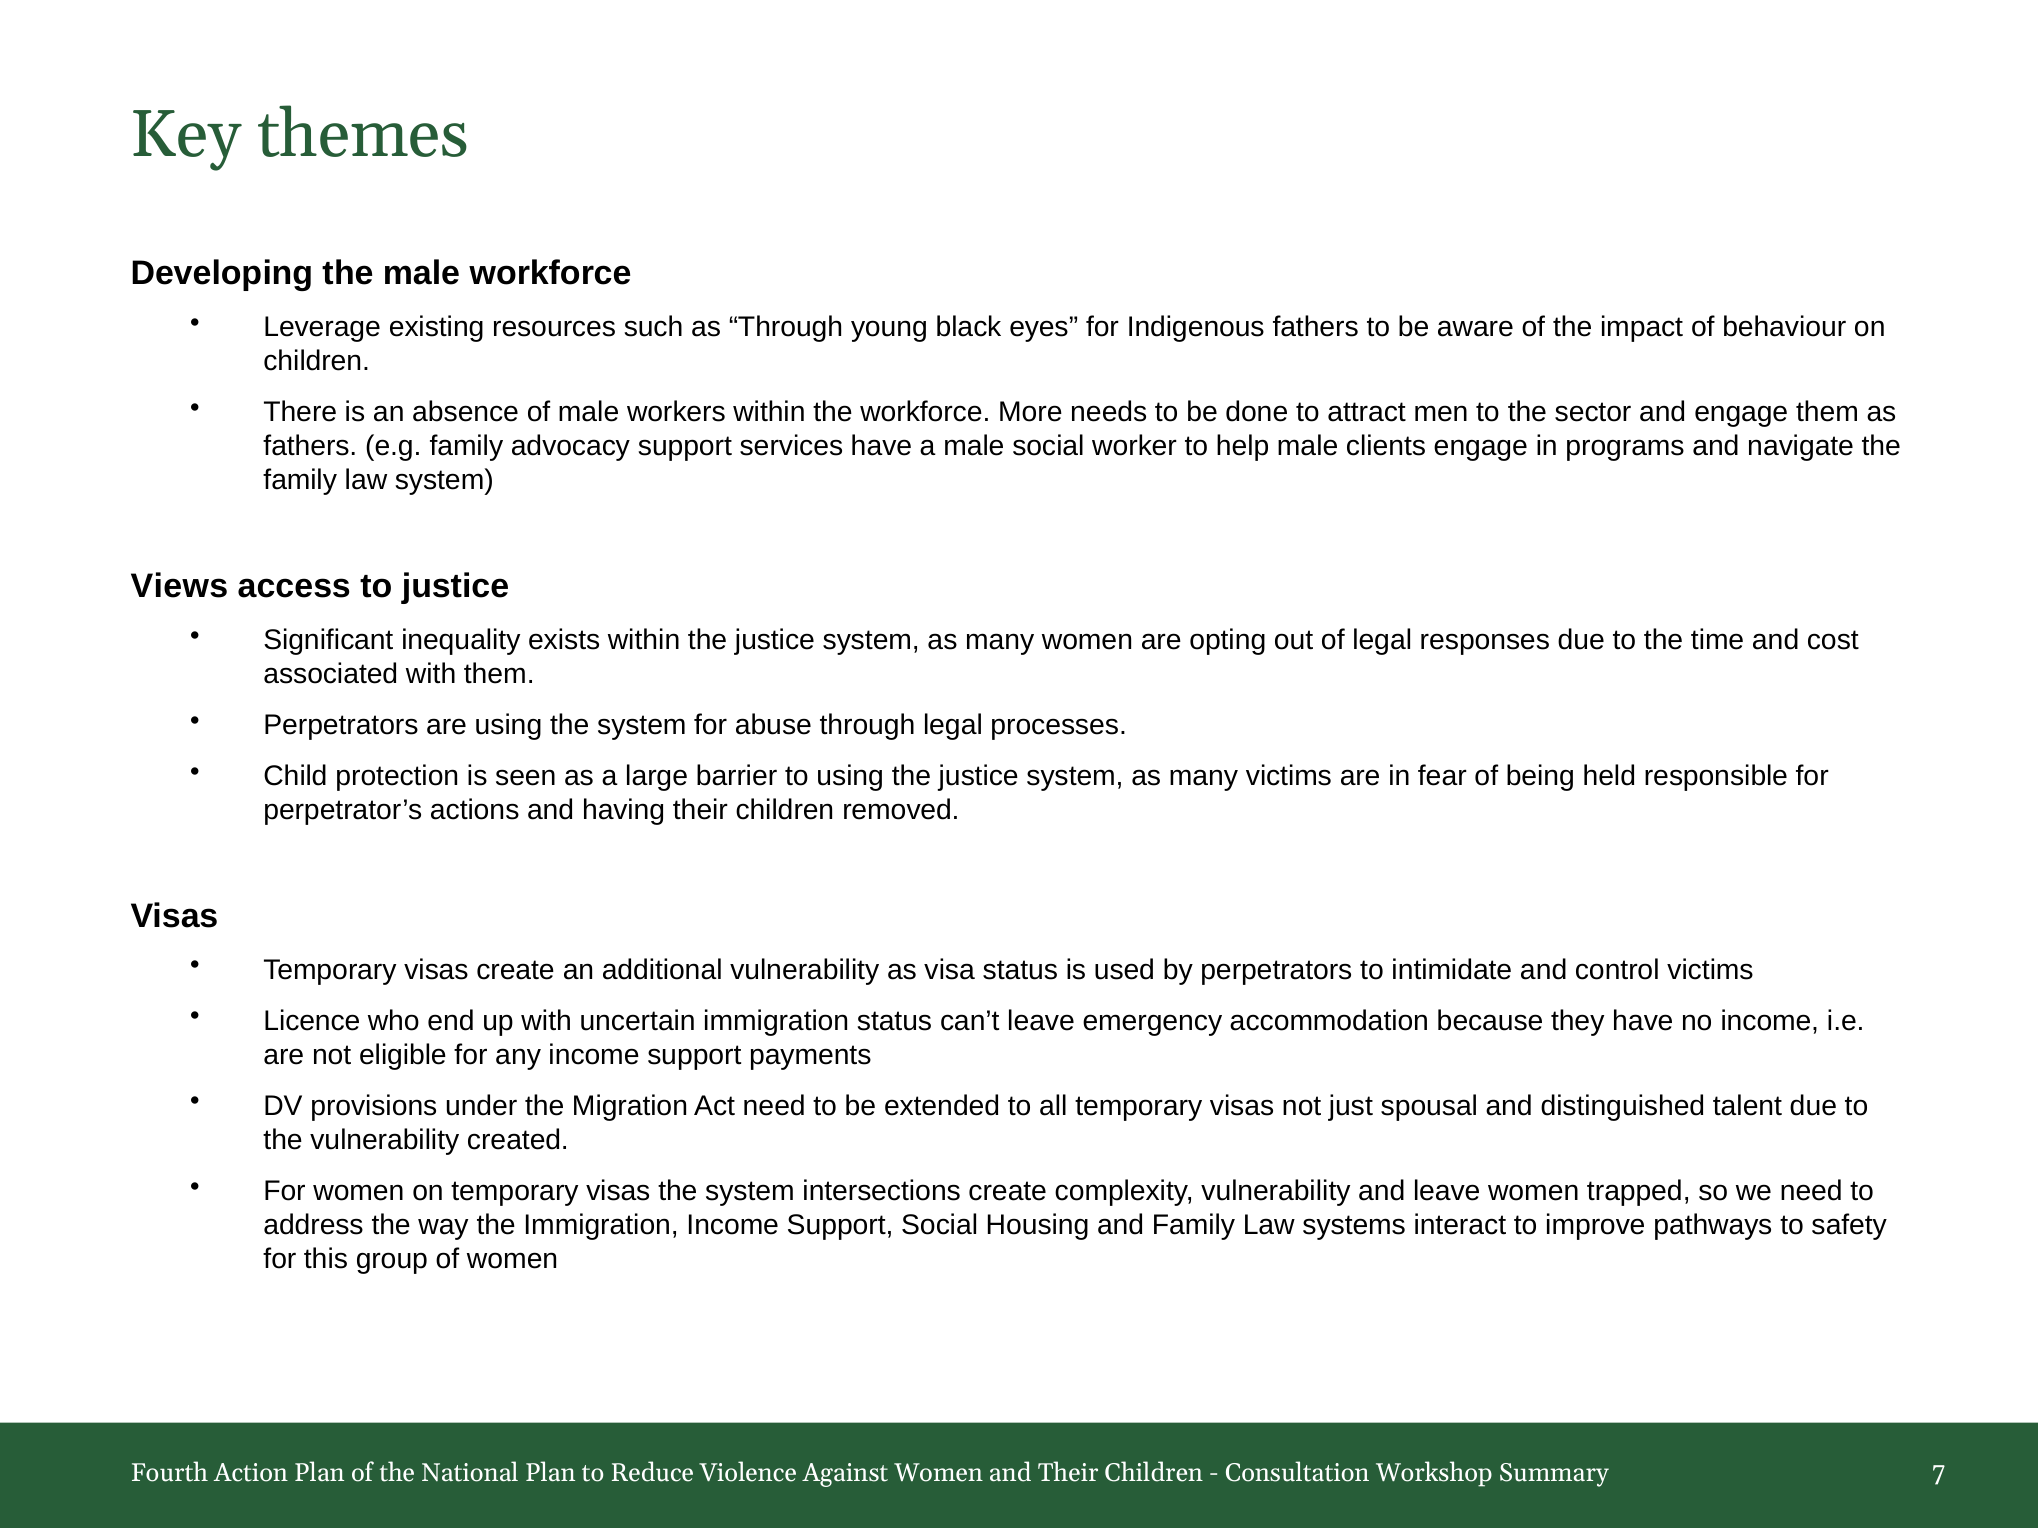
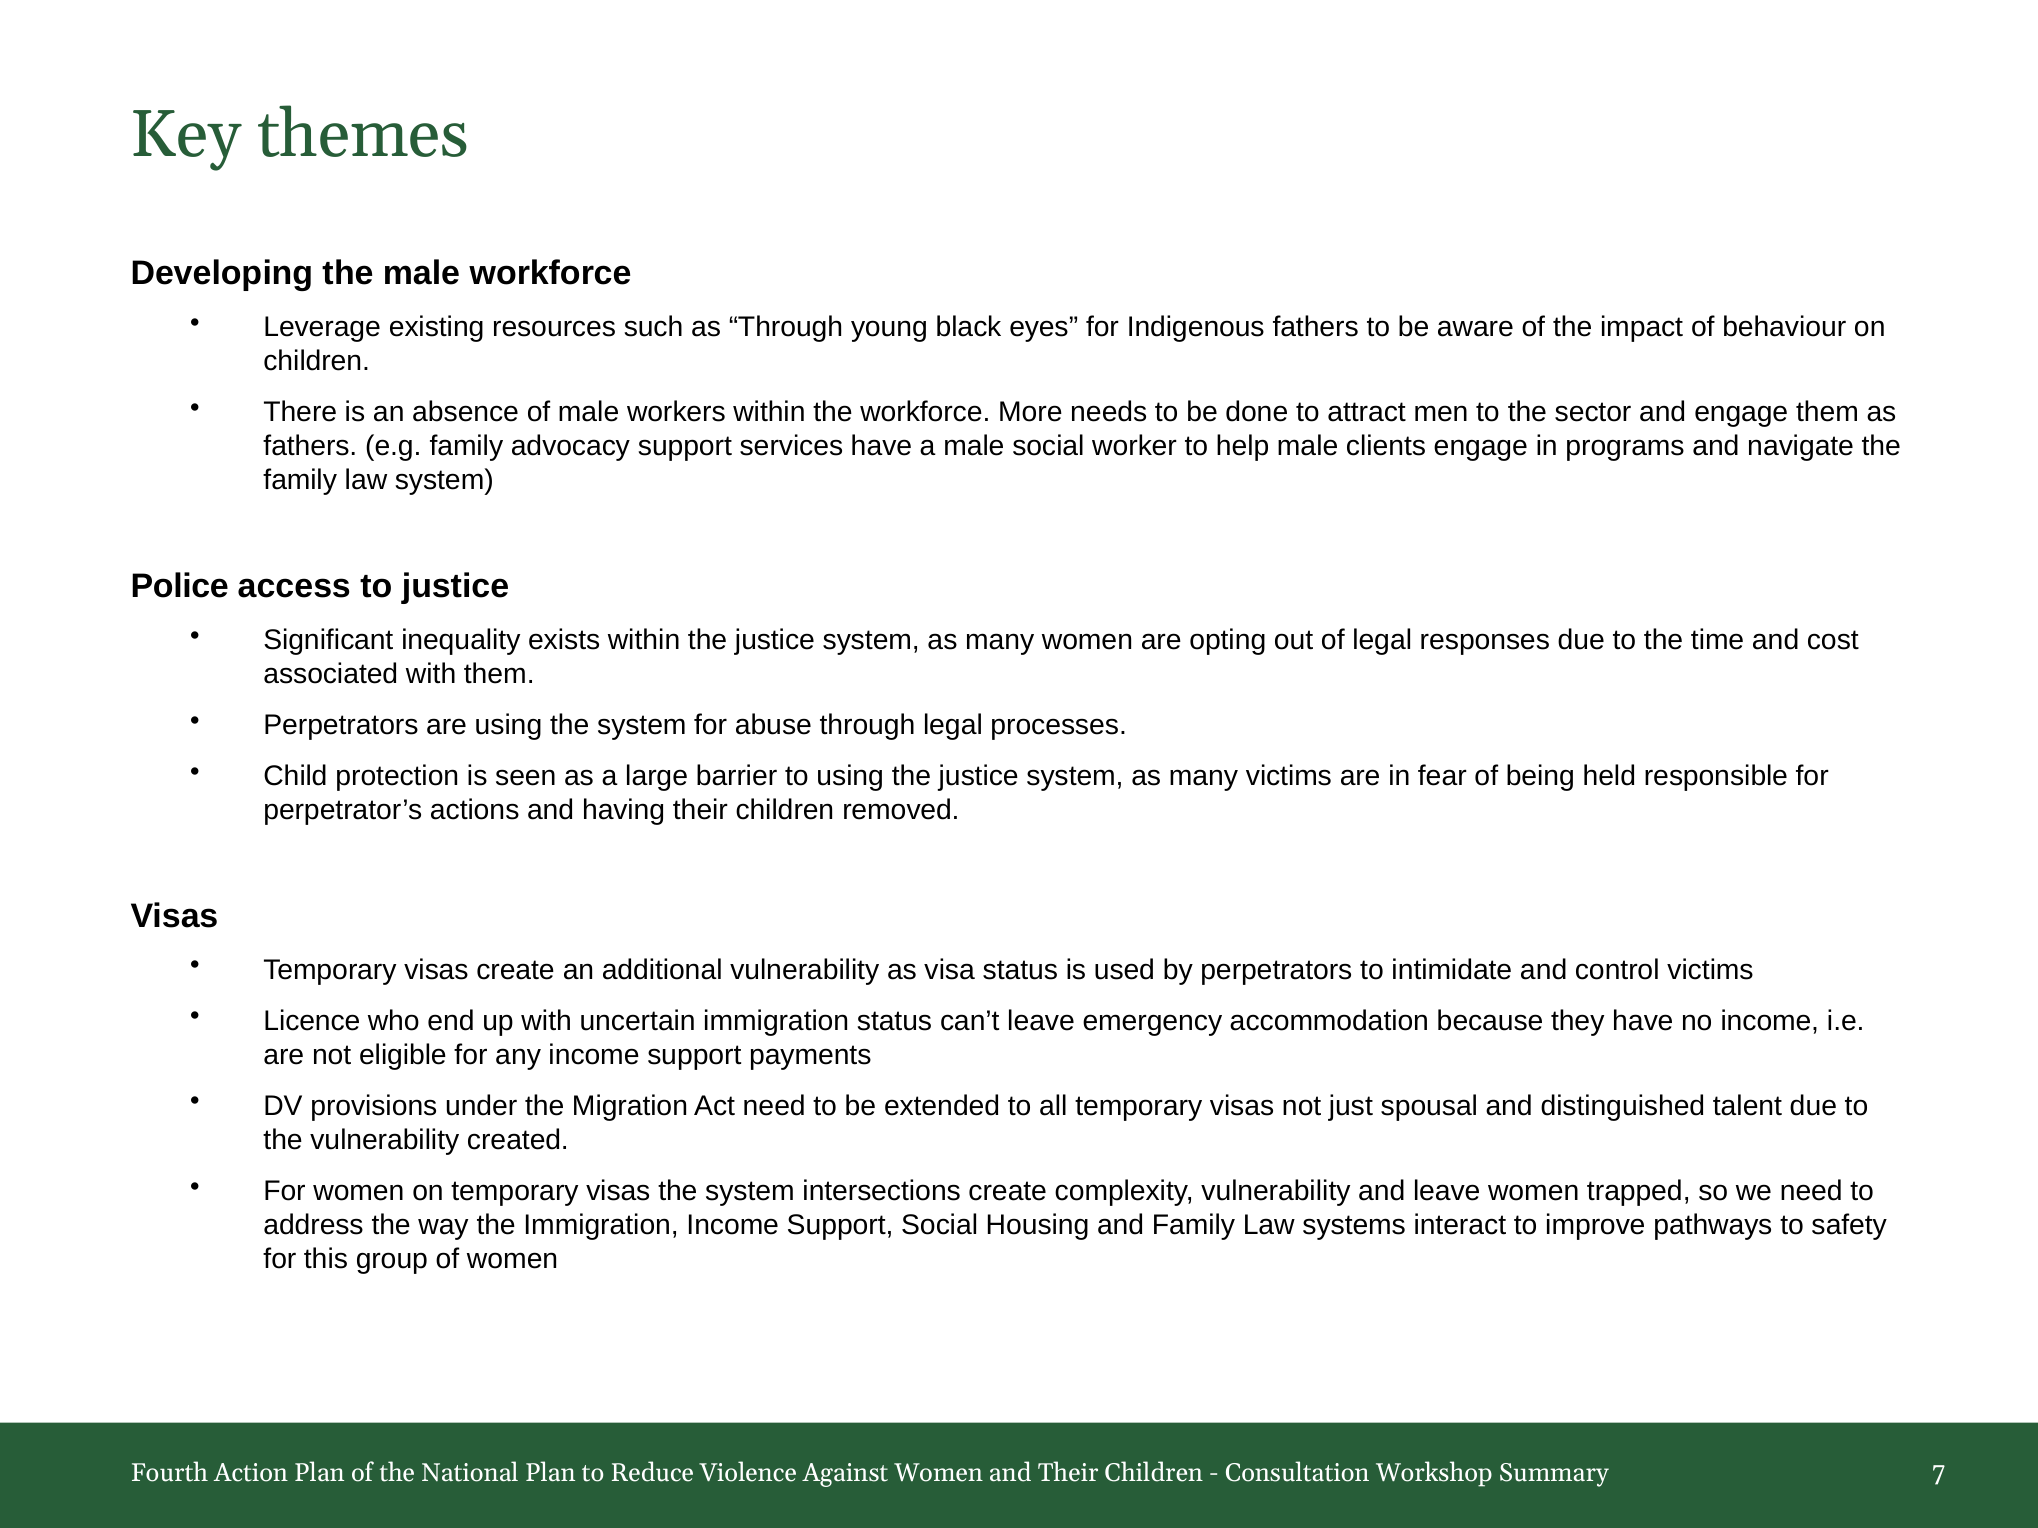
Views: Views -> Police (180, 587)
